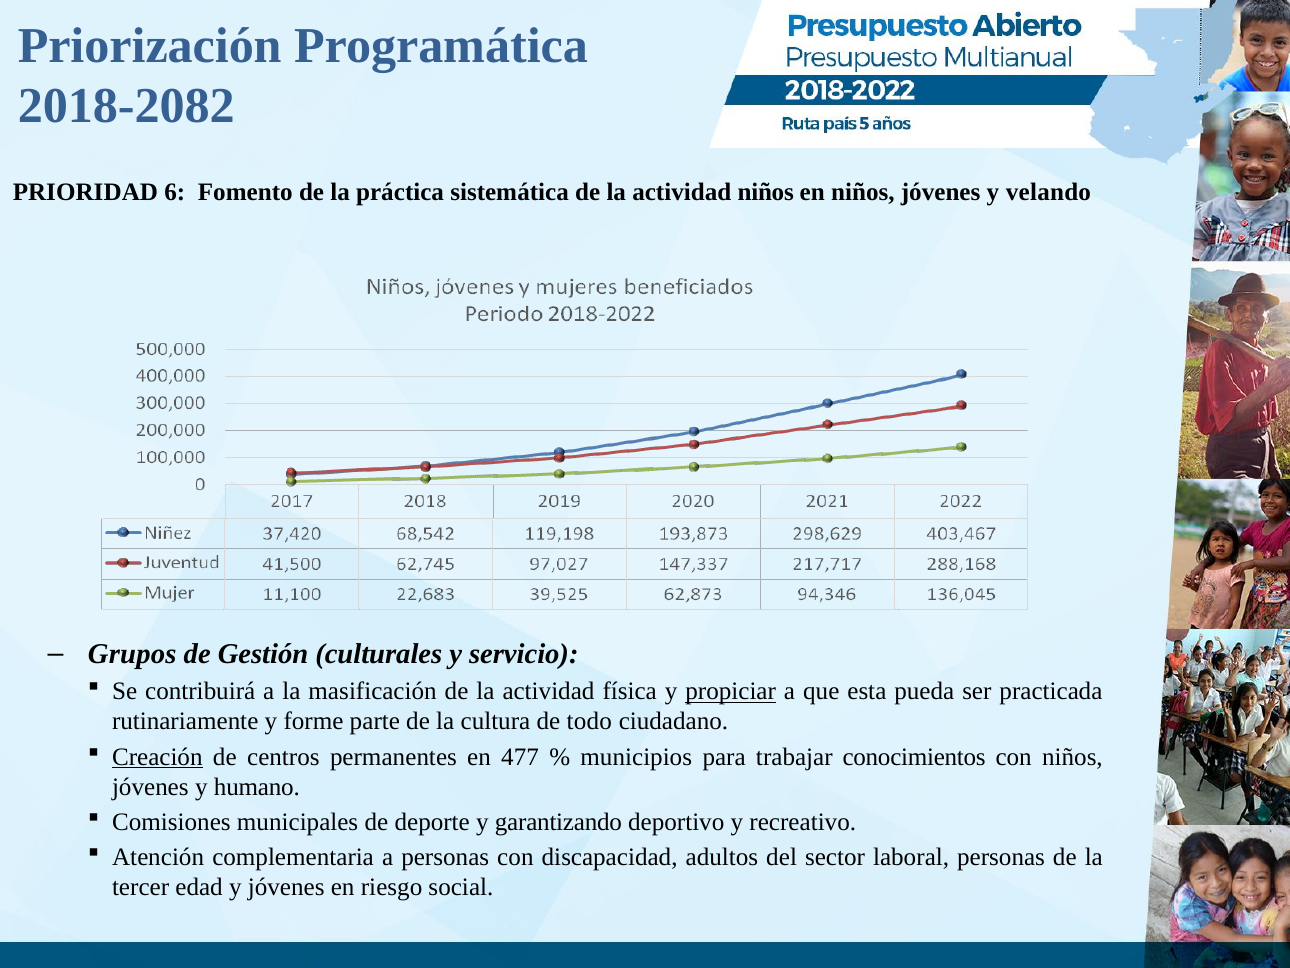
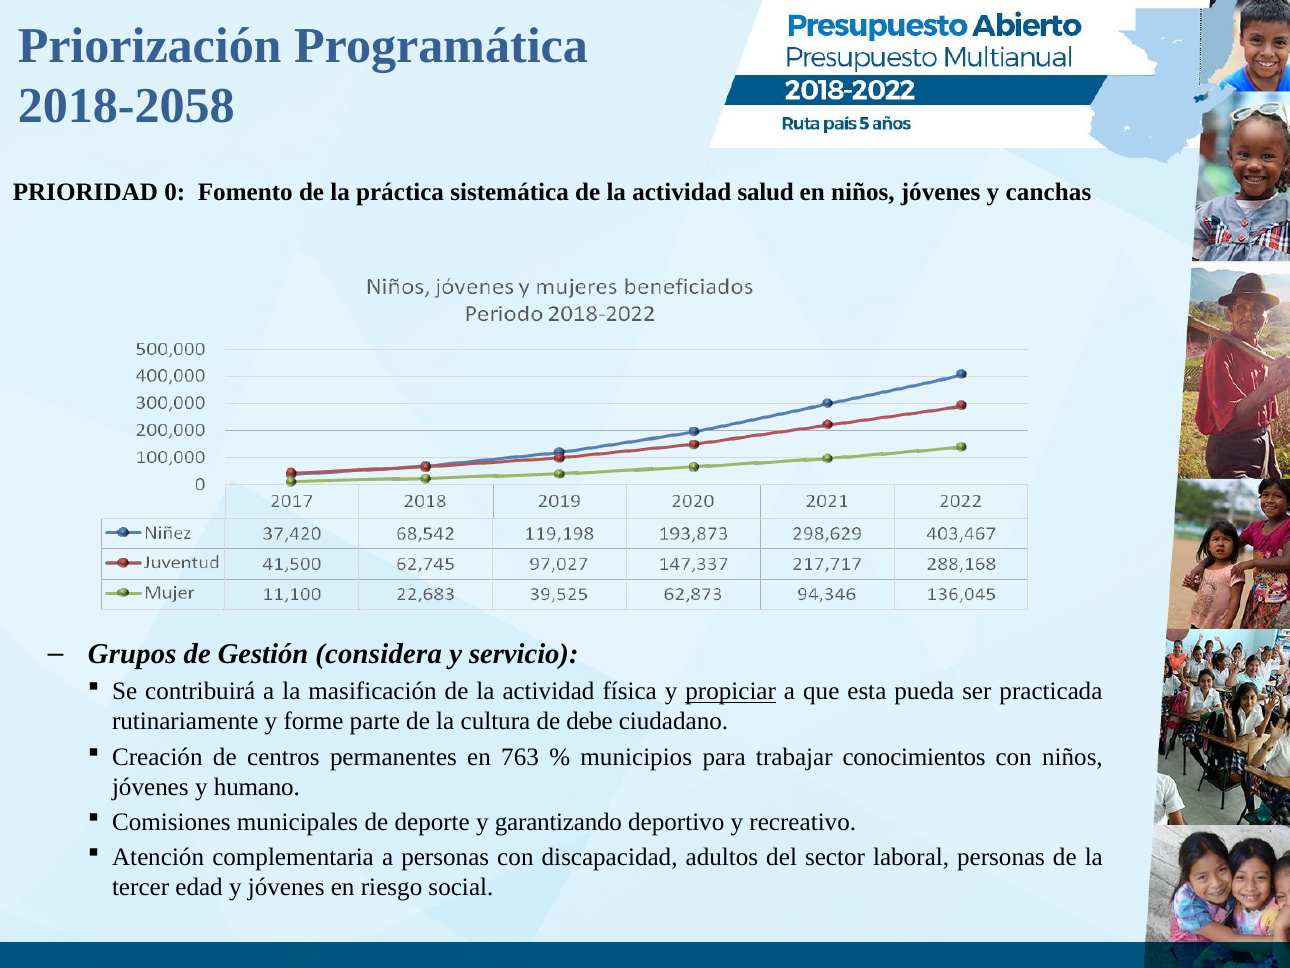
2018-2082: 2018-2082 -> 2018-2058 (126, 106)
6: 6 -> 0 (175, 192)
actividad niños: niños -> salud (766, 192)
velando: velando -> canchas (1049, 192)
culturales: culturales -> considera (379, 654)
todo: todo -> debe (590, 721)
Creación underline: present -> none (157, 756)
477: 477 -> 763 (520, 756)
